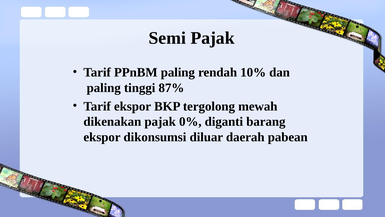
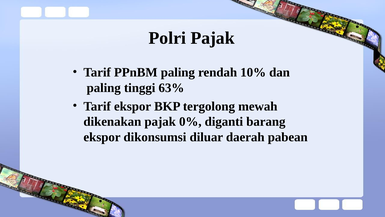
Semi: Semi -> Polri (167, 38)
87%: 87% -> 63% (171, 88)
